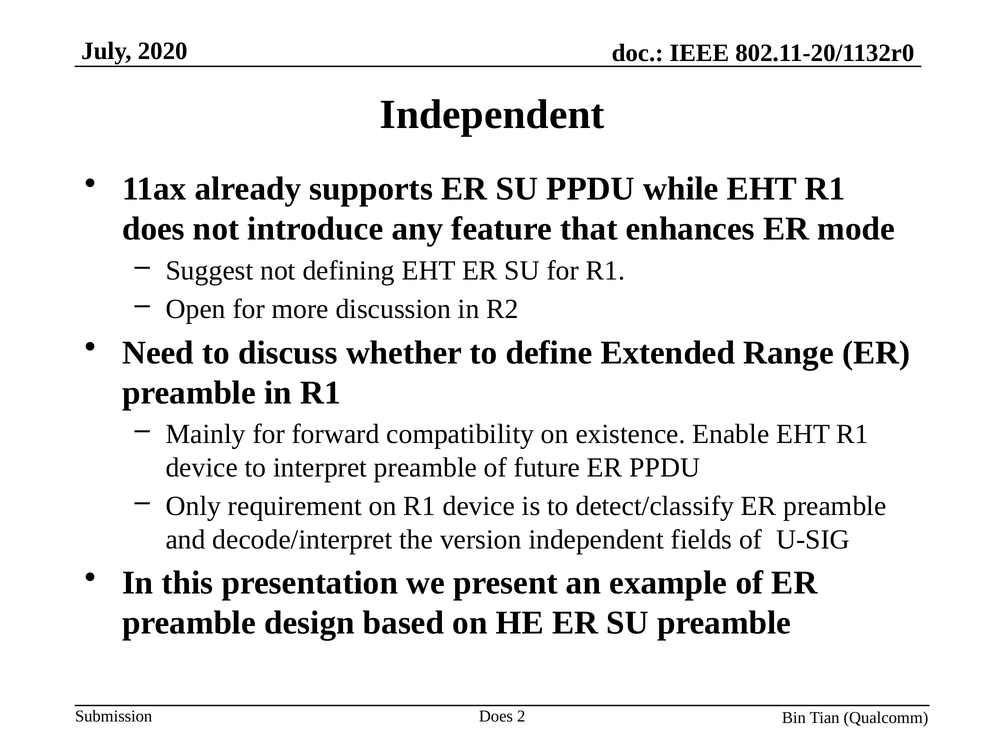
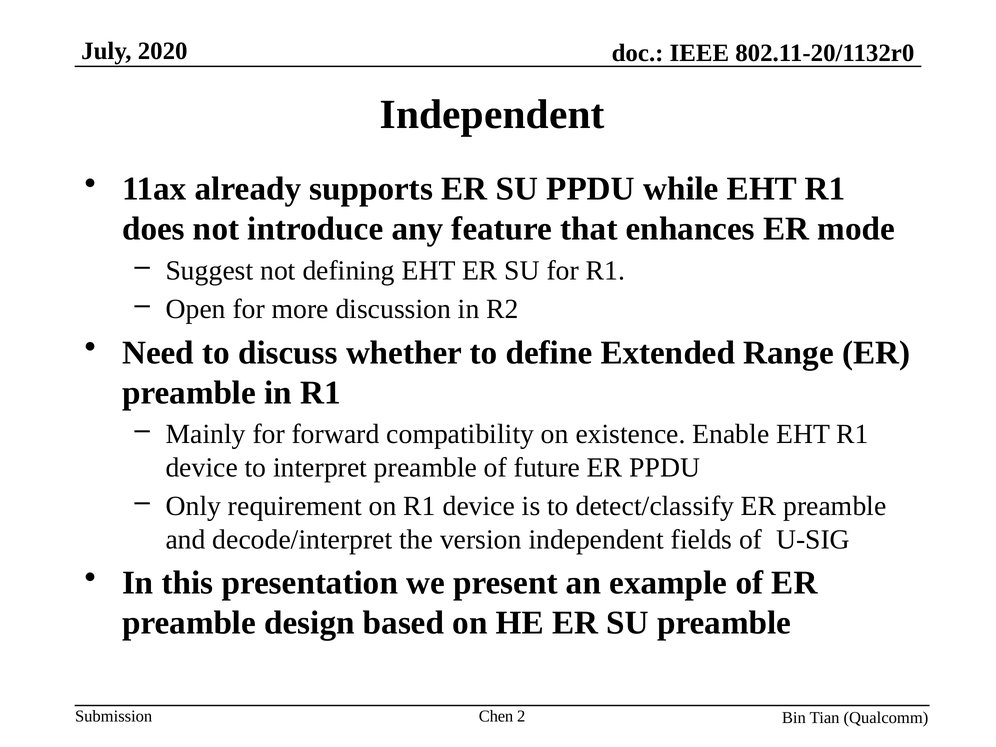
Does: Does -> Chen (496, 716)
